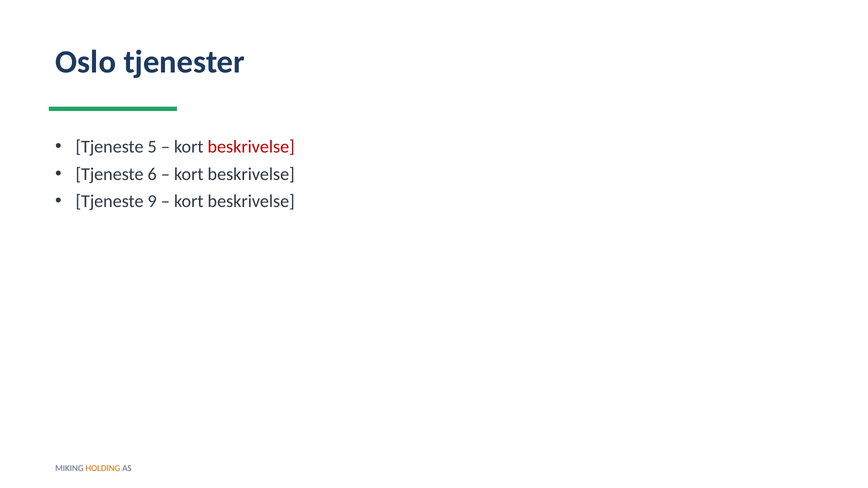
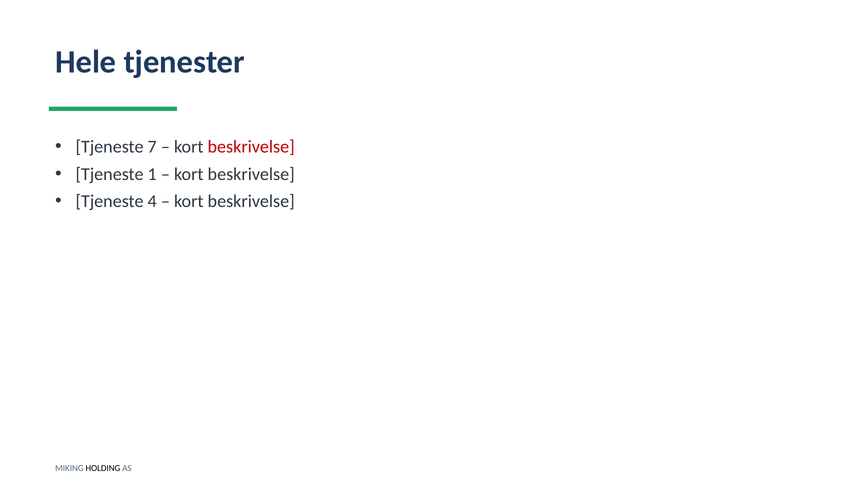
Oslo: Oslo -> Hele (86, 62)
5: 5 -> 7 (152, 147)
6: 6 -> 1 (152, 174)
9: 9 -> 4 (152, 201)
HOLDING colour: orange -> black (103, 468)
